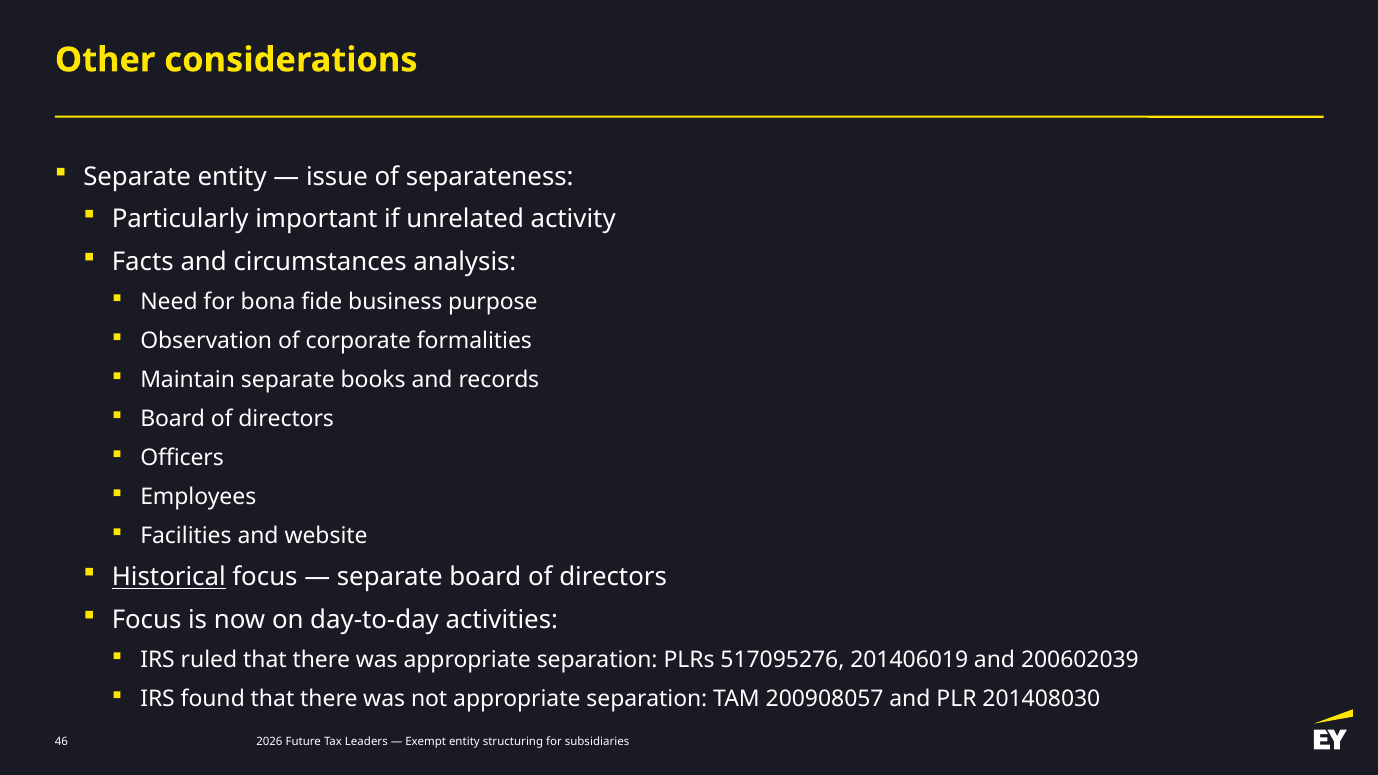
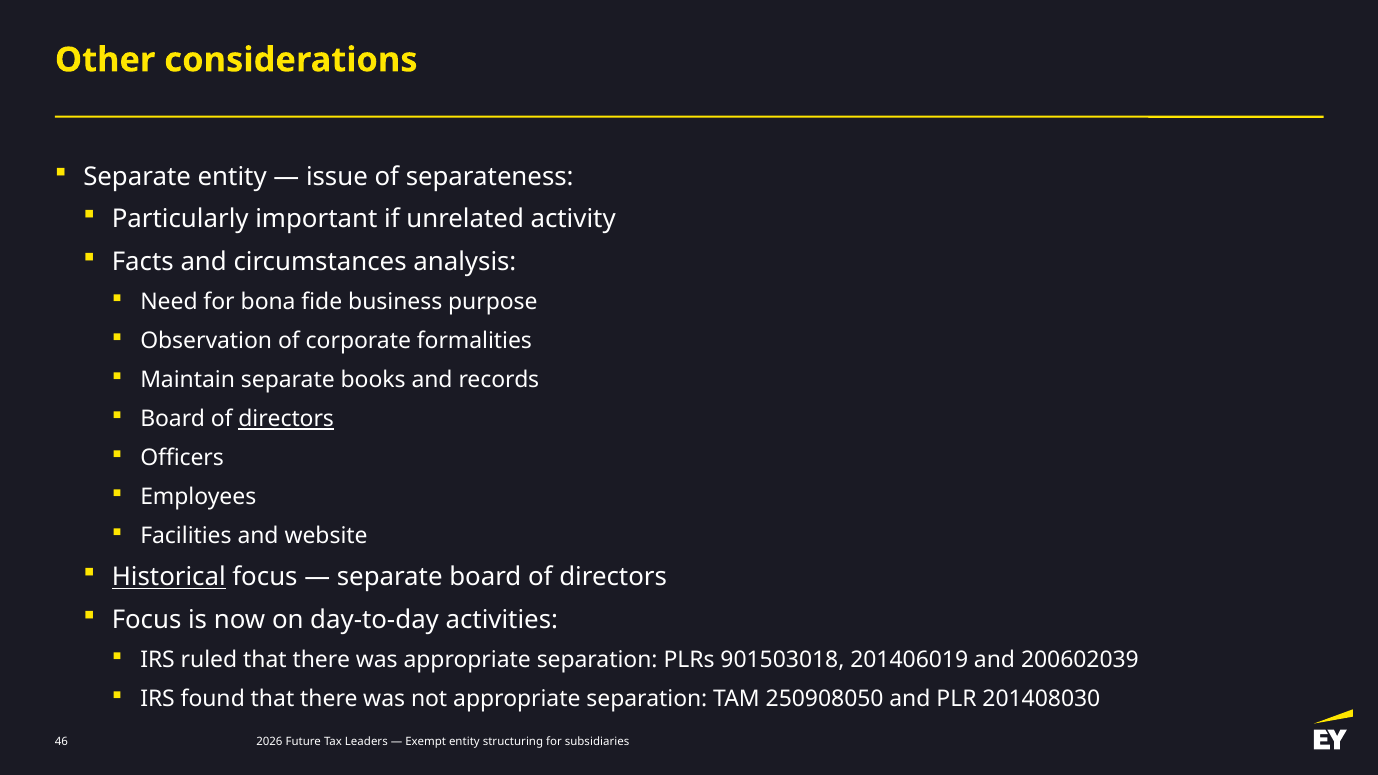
directors underline: none -> present (286, 419)
517095276: 517095276 -> 901503018 (782, 660)
200908057: 200908057 -> 250908050 (825, 699)
